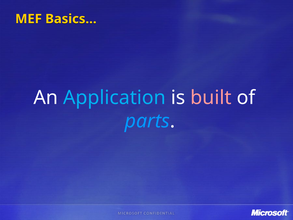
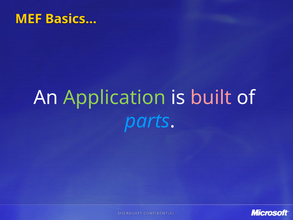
Application colour: light blue -> light green (114, 98)
